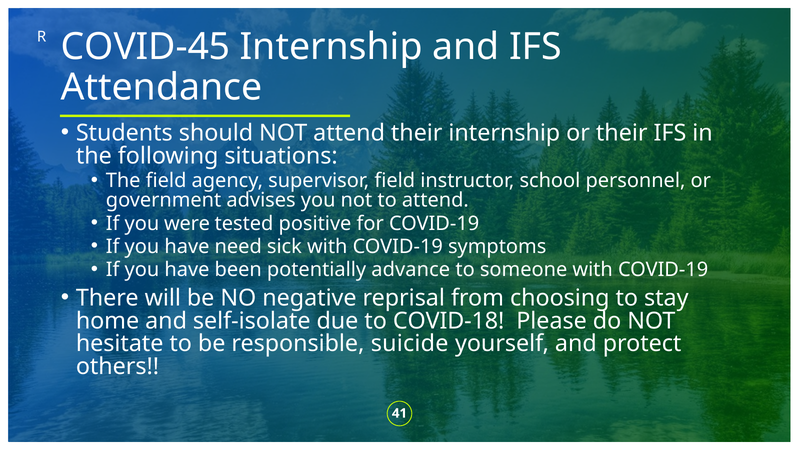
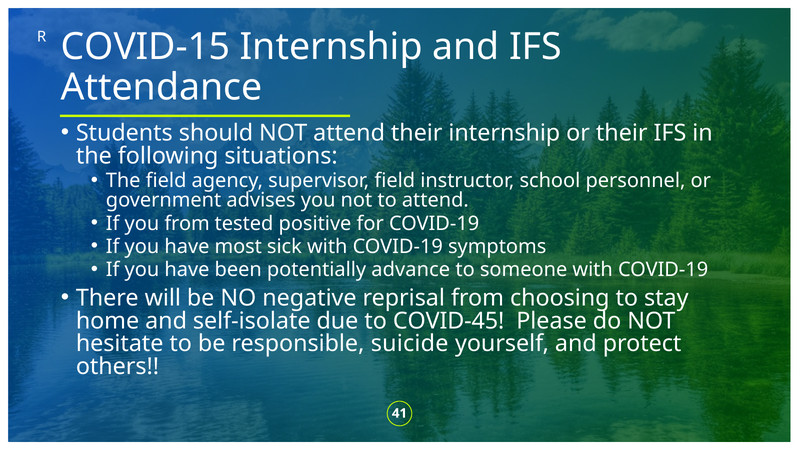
COVID-45: COVID-45 -> COVID-15 (146, 47)
you were: were -> from (187, 223)
need: need -> most (238, 246)
COVID-18: COVID-18 -> COVID-45 (449, 321)
